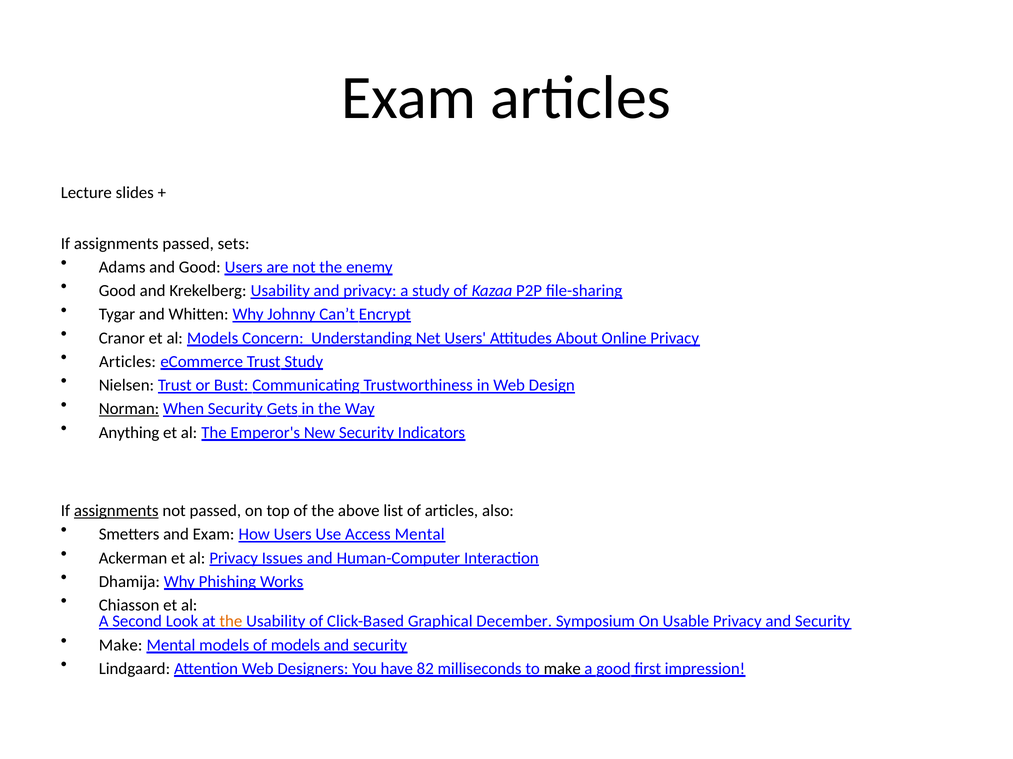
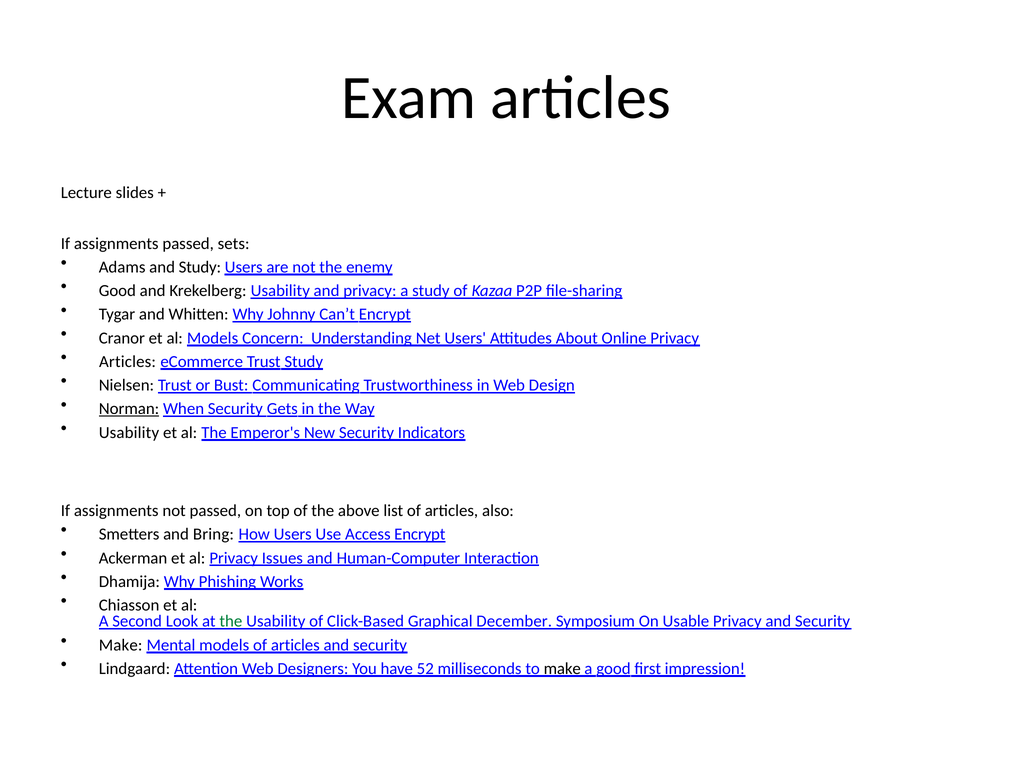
and Good: Good -> Study (200, 267)
Anything: Anything -> Usability (129, 433)
assignments underline: present -> none (116, 511)
and Exam: Exam -> Bring (213, 535)
Access Mental: Mental -> Encrypt (420, 535)
the colour: orange -> green (231, 622)
models of models: models -> articles (295, 646)
82: 82 -> 52 (425, 669)
